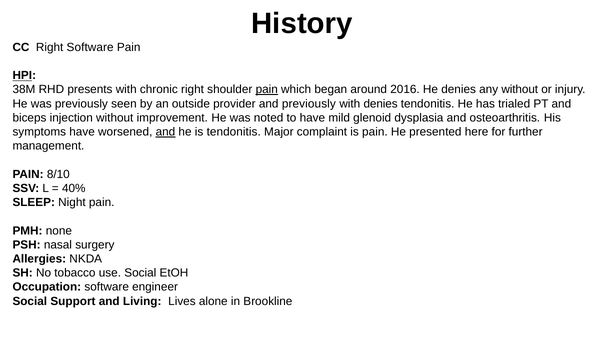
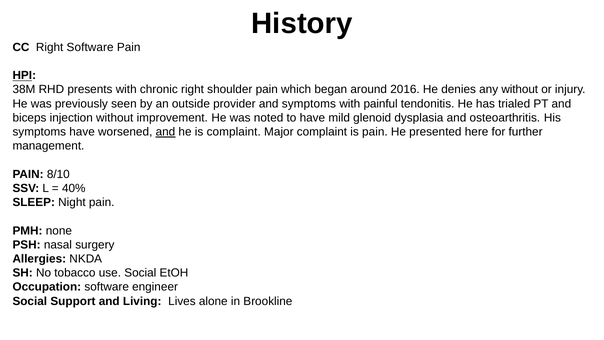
pain underline: present -> none (267, 89)
and previously: previously -> symptoms (309, 104)
with denies: denies -> painful (381, 104)
is tendonitis: tendonitis -> complaint (234, 132)
